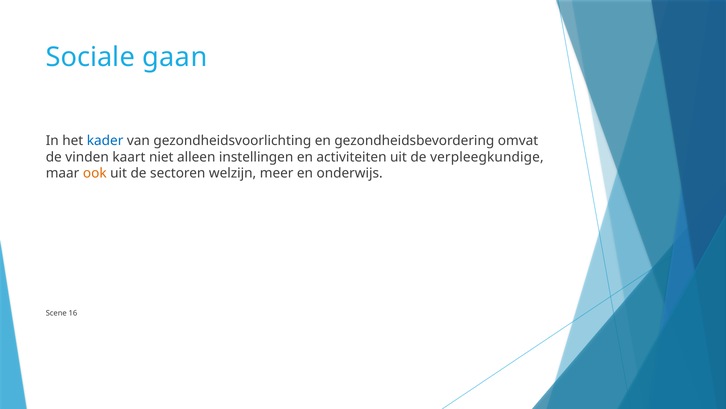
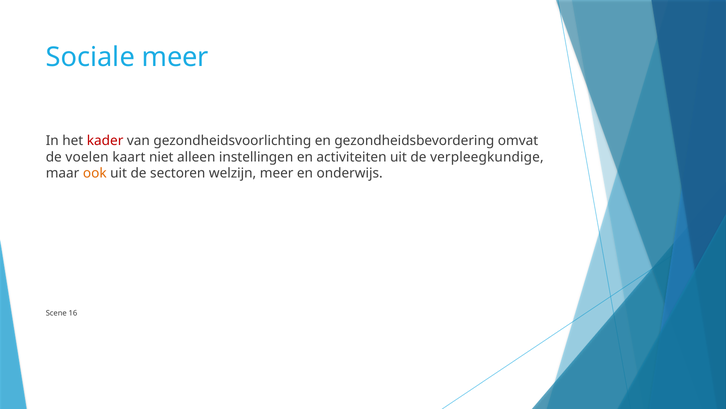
Sociale gaan: gaan -> meer (175, 57)
kader colour: blue -> red (105, 141)
vinden: vinden -> voelen (87, 157)
